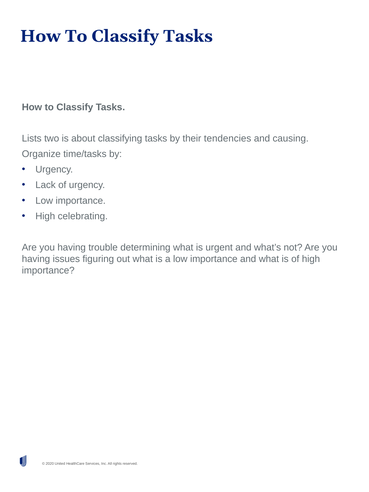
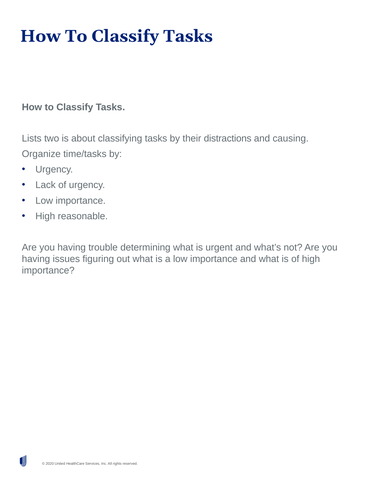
tendencies: tendencies -> distractions (228, 138)
celebrating: celebrating -> reasonable (83, 216)
